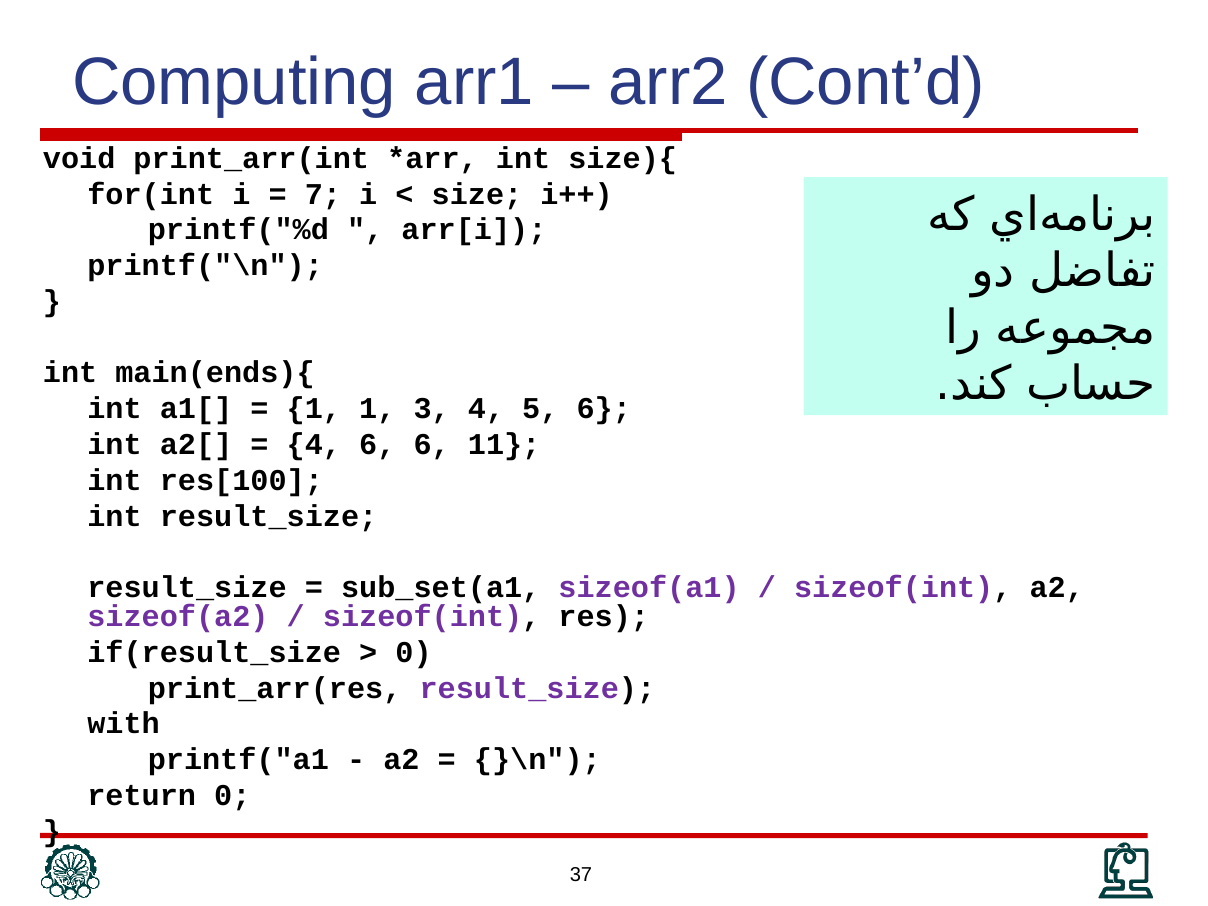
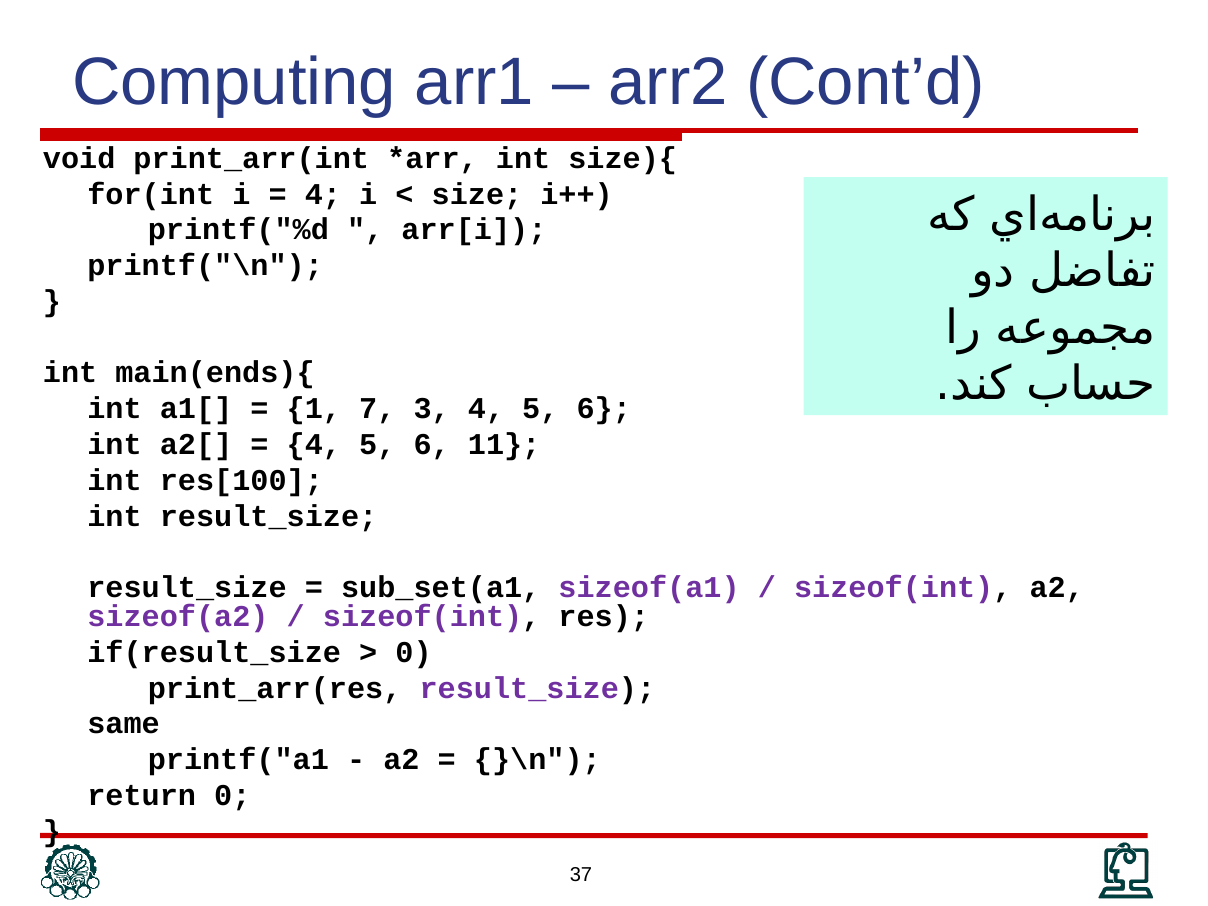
7: 7 -> 4 (323, 194)
1 1: 1 -> 7 (377, 409)
6: 6 -> 5 (377, 445)
with: with -> same (124, 724)
